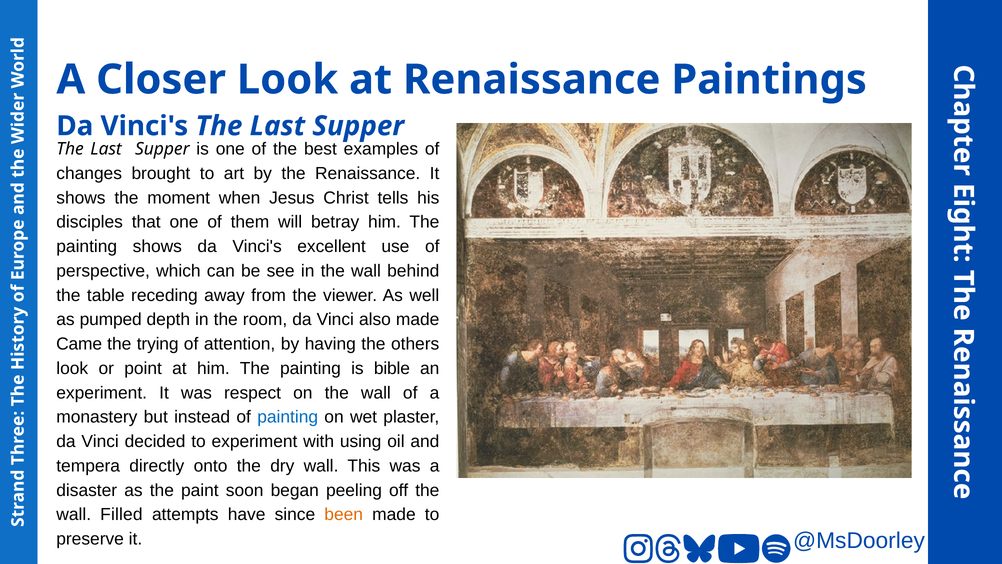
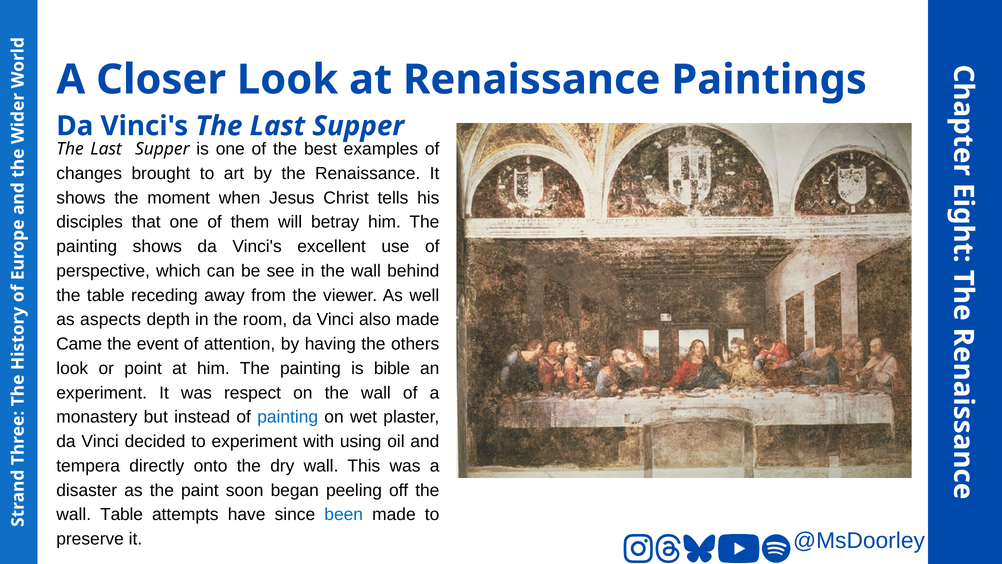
pumped: pumped -> aspects (111, 319)
trying: trying -> event (158, 344)
wall Filled: Filled -> Table (122, 514)
been colour: orange -> blue (344, 514)
